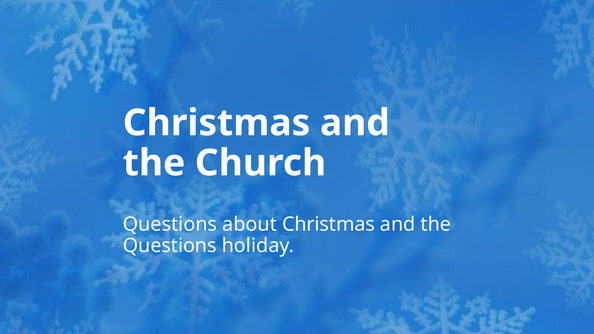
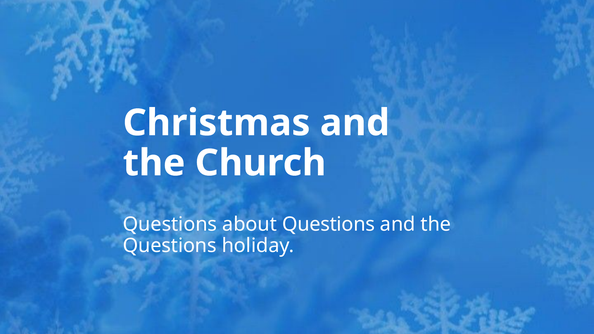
about Christmas: Christmas -> Questions (329, 225)
